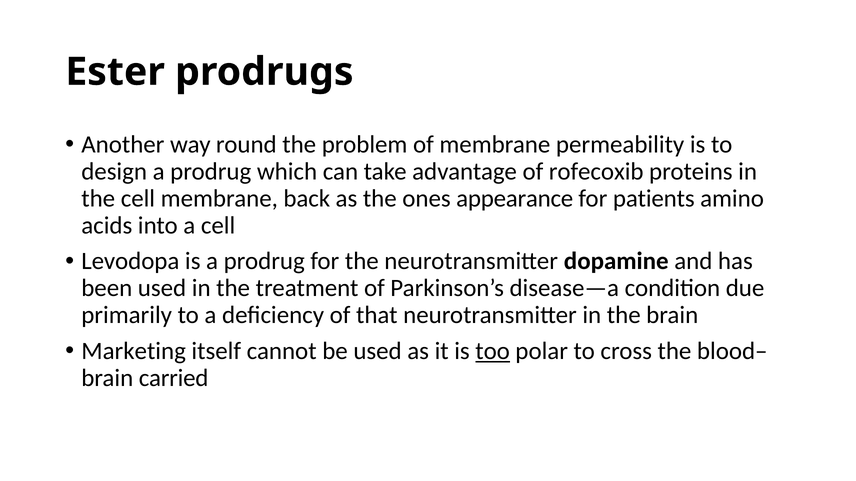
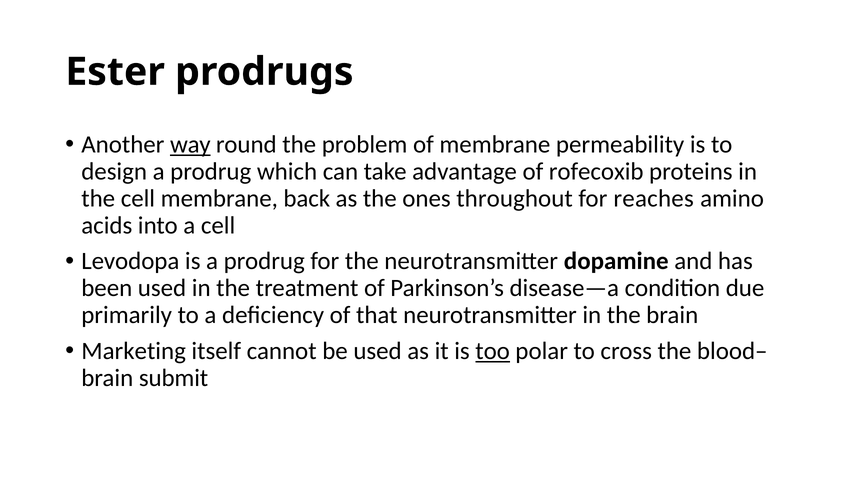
way underline: none -> present (190, 145)
appearance: appearance -> throughout (515, 199)
patients: patients -> reaches (654, 199)
carried: carried -> submit (174, 378)
